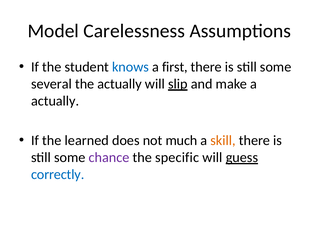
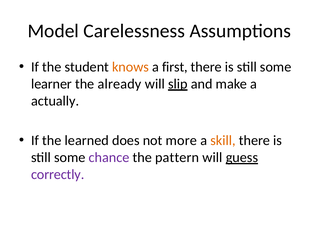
knows colour: blue -> orange (130, 67)
several: several -> learner (52, 84)
the actually: actually -> already (120, 84)
much: much -> more (181, 141)
specific: specific -> pattern (177, 158)
correctly colour: blue -> purple (58, 175)
